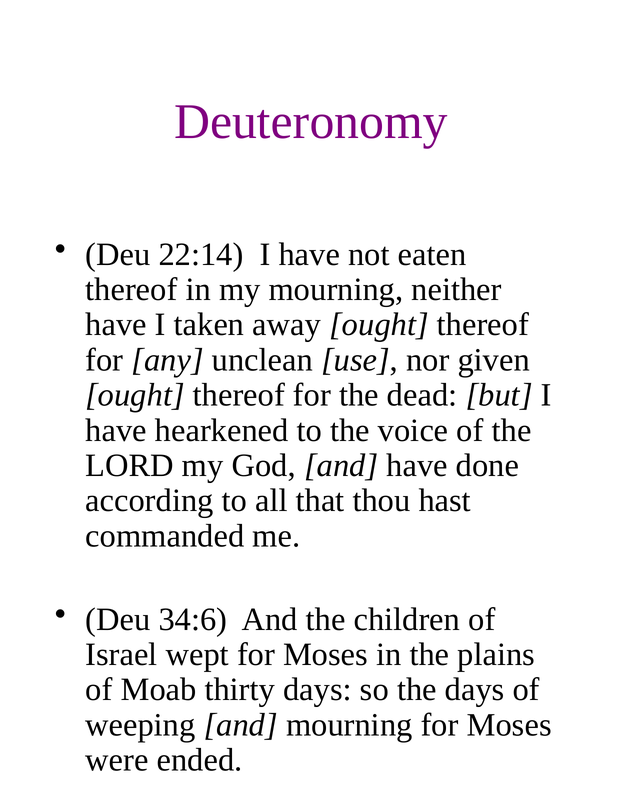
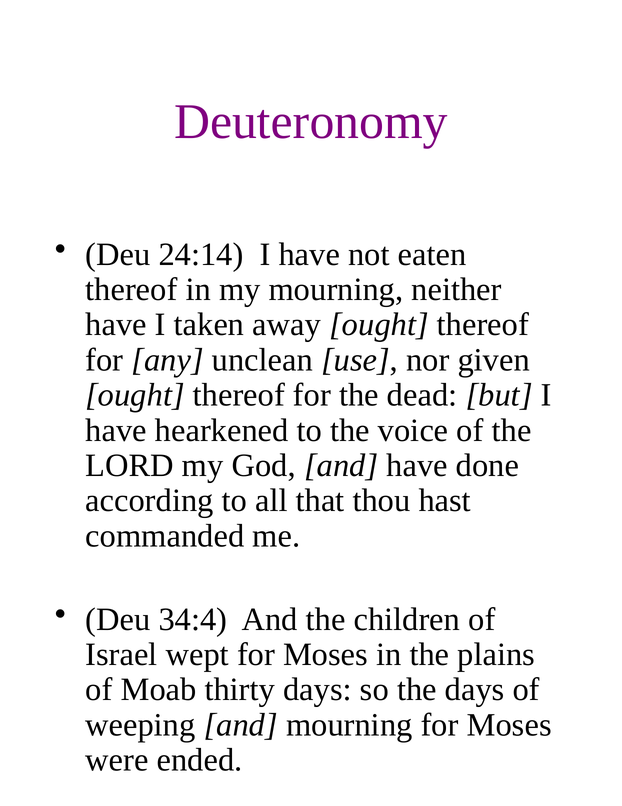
22:14: 22:14 -> 24:14 (201, 254)
34:6: 34:6 -> 34:4 (193, 618)
